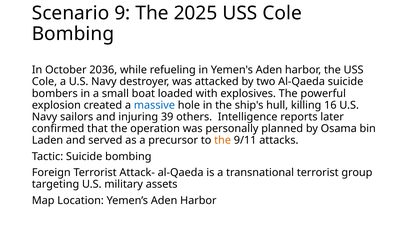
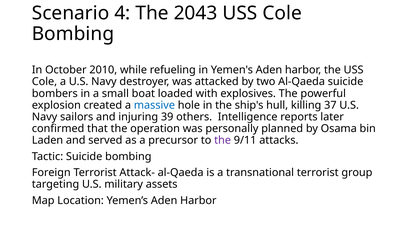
9: 9 -> 4 (122, 13)
2025: 2025 -> 2043 (196, 13)
2036: 2036 -> 2010 (103, 70)
16: 16 -> 37 (330, 105)
the colour: orange -> purple (223, 140)
